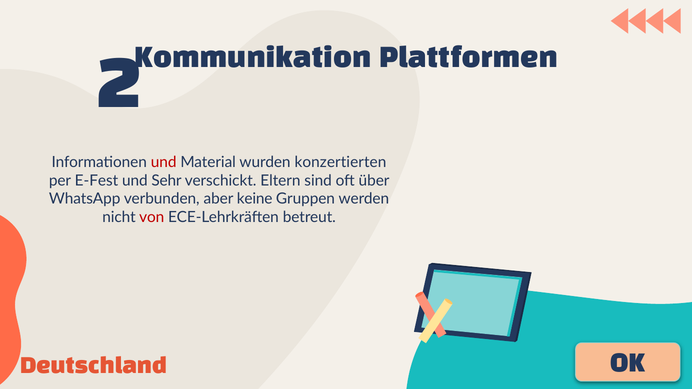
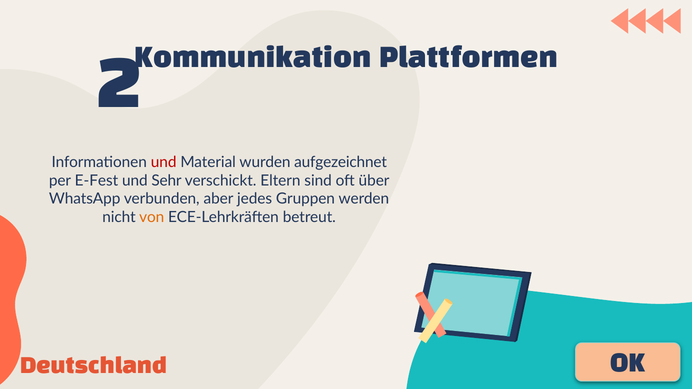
konzertierten: konzertierten -> aufgezeichnet (341, 162)
keine: keine -> jedes (255, 199)
von colour: red -> orange (152, 217)
